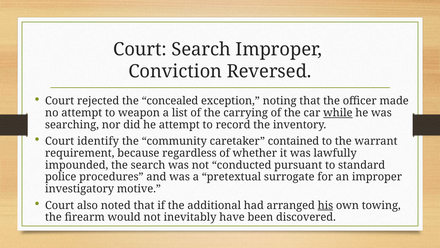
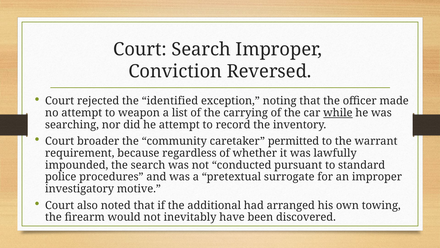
concealed: concealed -> identified (170, 101)
identify: identify -> broader (98, 141)
contained: contained -> permitted (293, 141)
his underline: present -> none (325, 205)
